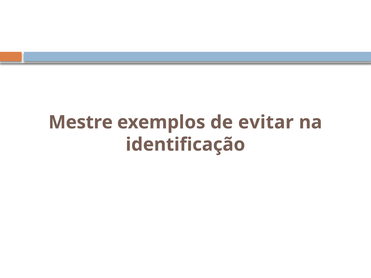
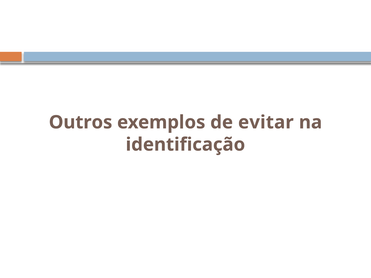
Mestre: Mestre -> Outros (81, 122)
